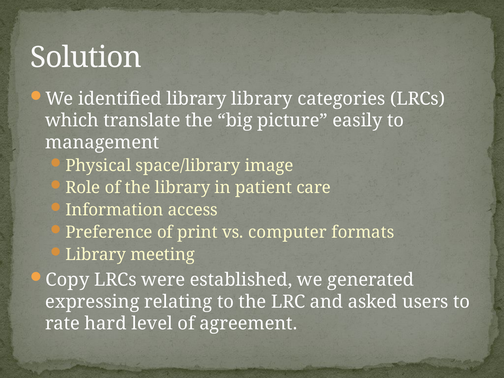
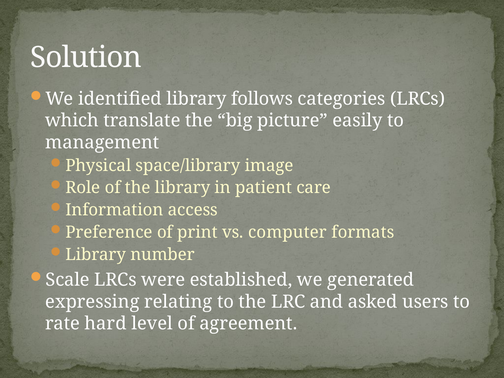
library library: library -> follows (262, 99)
meeting: meeting -> number (163, 255)
Copy: Copy -> Scale (68, 280)
